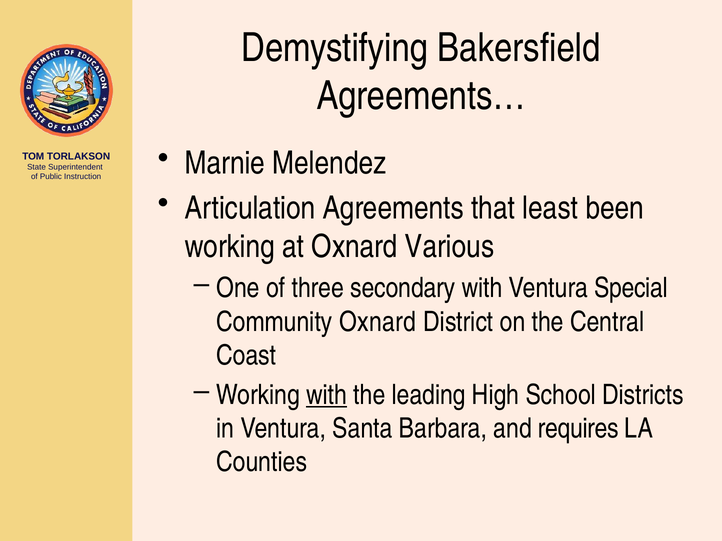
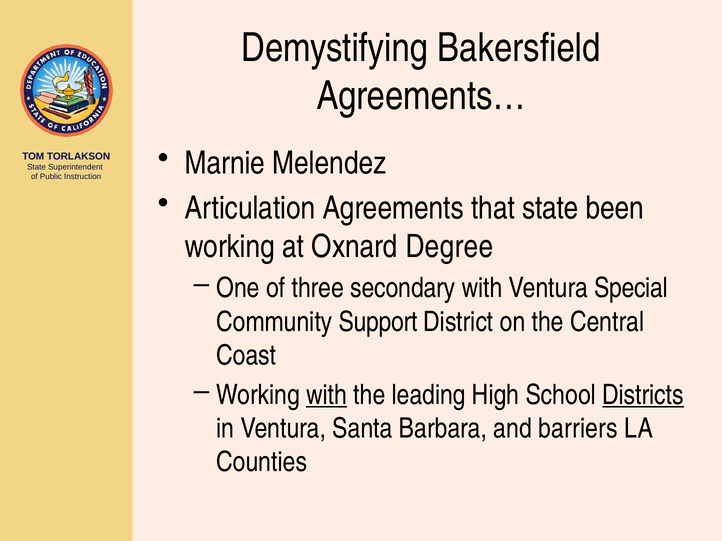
that least: least -> state (550, 208)
Various: Various -> Degree (449, 247)
Community Oxnard: Oxnard -> Support (378, 322)
Districts underline: none -> present (643, 395)
requires: requires -> barriers (578, 429)
